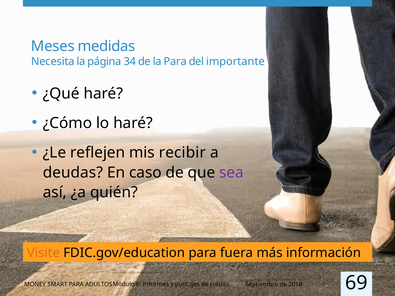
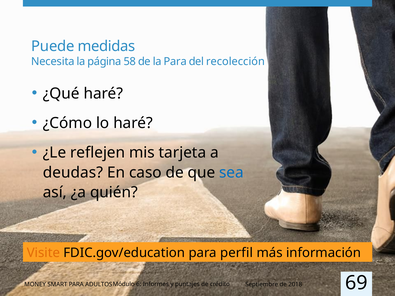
Meses: Meses -> Puede (53, 46)
34: 34 -> 58 (130, 61)
importante: importante -> recolección (235, 61)
recibir: recibir -> tarjeta (182, 153)
sea colour: purple -> blue (231, 173)
fuera: fuera -> perfil (237, 253)
